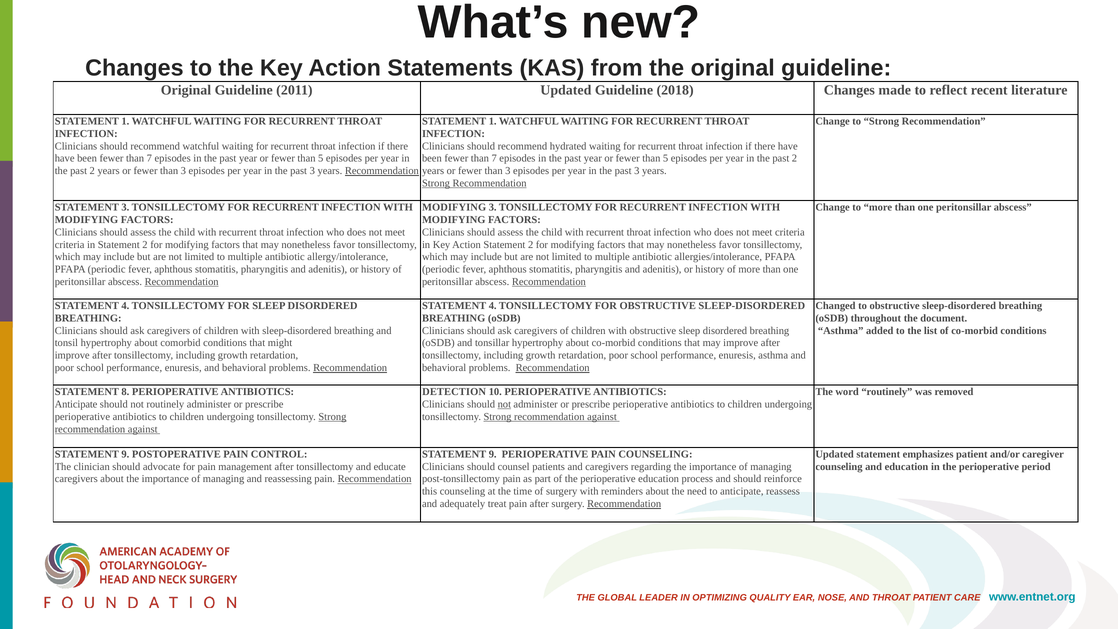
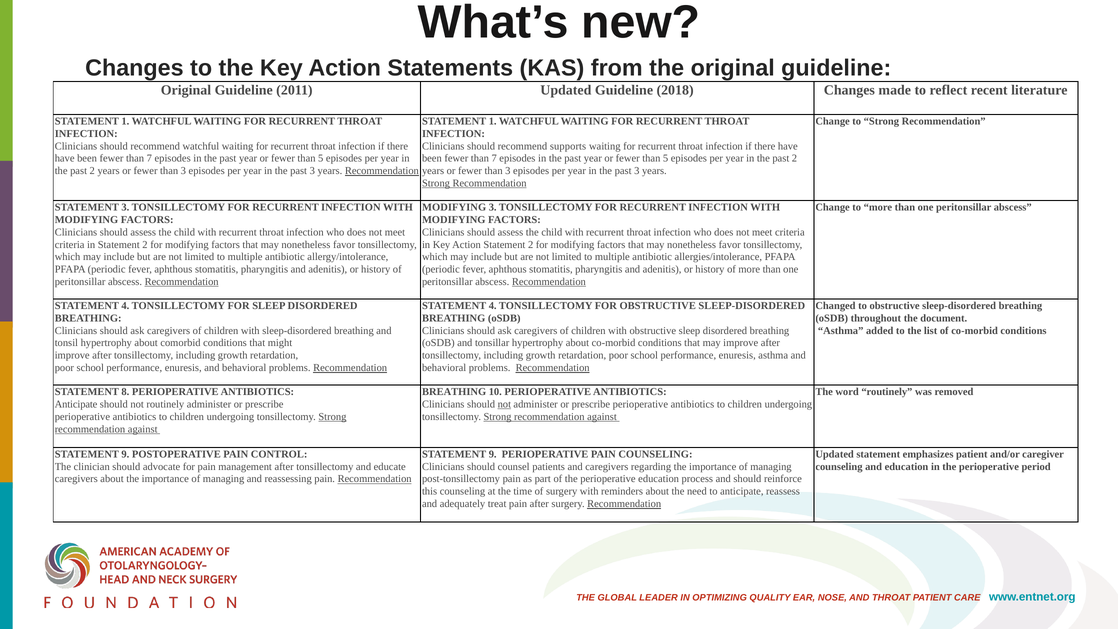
hydrated: hydrated -> supports (568, 146)
DETECTION: DETECTION -> BREATHING (454, 392)
